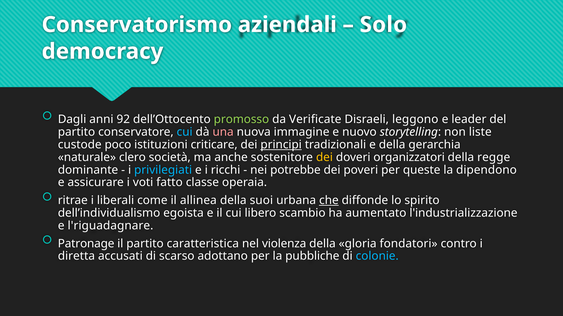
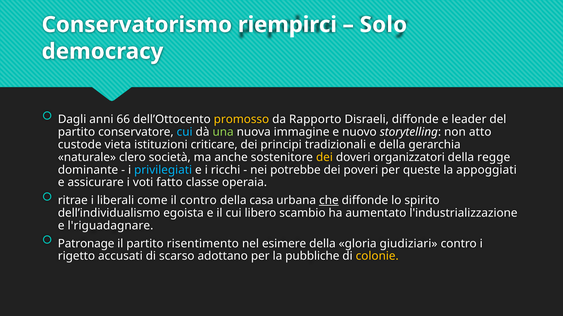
aziendali: aziendali -> riempirci (287, 25)
92: 92 -> 66 (123, 120)
promosso colour: light green -> yellow (241, 120)
Verificate: Verificate -> Rapporto (315, 120)
Disraeli leggono: leggono -> diffonde (415, 120)
una colour: pink -> light green (223, 132)
liste: liste -> atto (480, 132)
poco: poco -> vieta (118, 145)
principi underline: present -> none (281, 145)
dipendono: dipendono -> appoggiati (486, 170)
il allinea: allinea -> contro (198, 201)
suoi: suoi -> casa (261, 201)
caratteristica: caratteristica -> risentimento (203, 244)
violenza: violenza -> esimere (284, 244)
fondatori: fondatori -> giudiziari (409, 244)
diretta: diretta -> rigetto (76, 257)
colonie colour: light blue -> yellow (377, 257)
